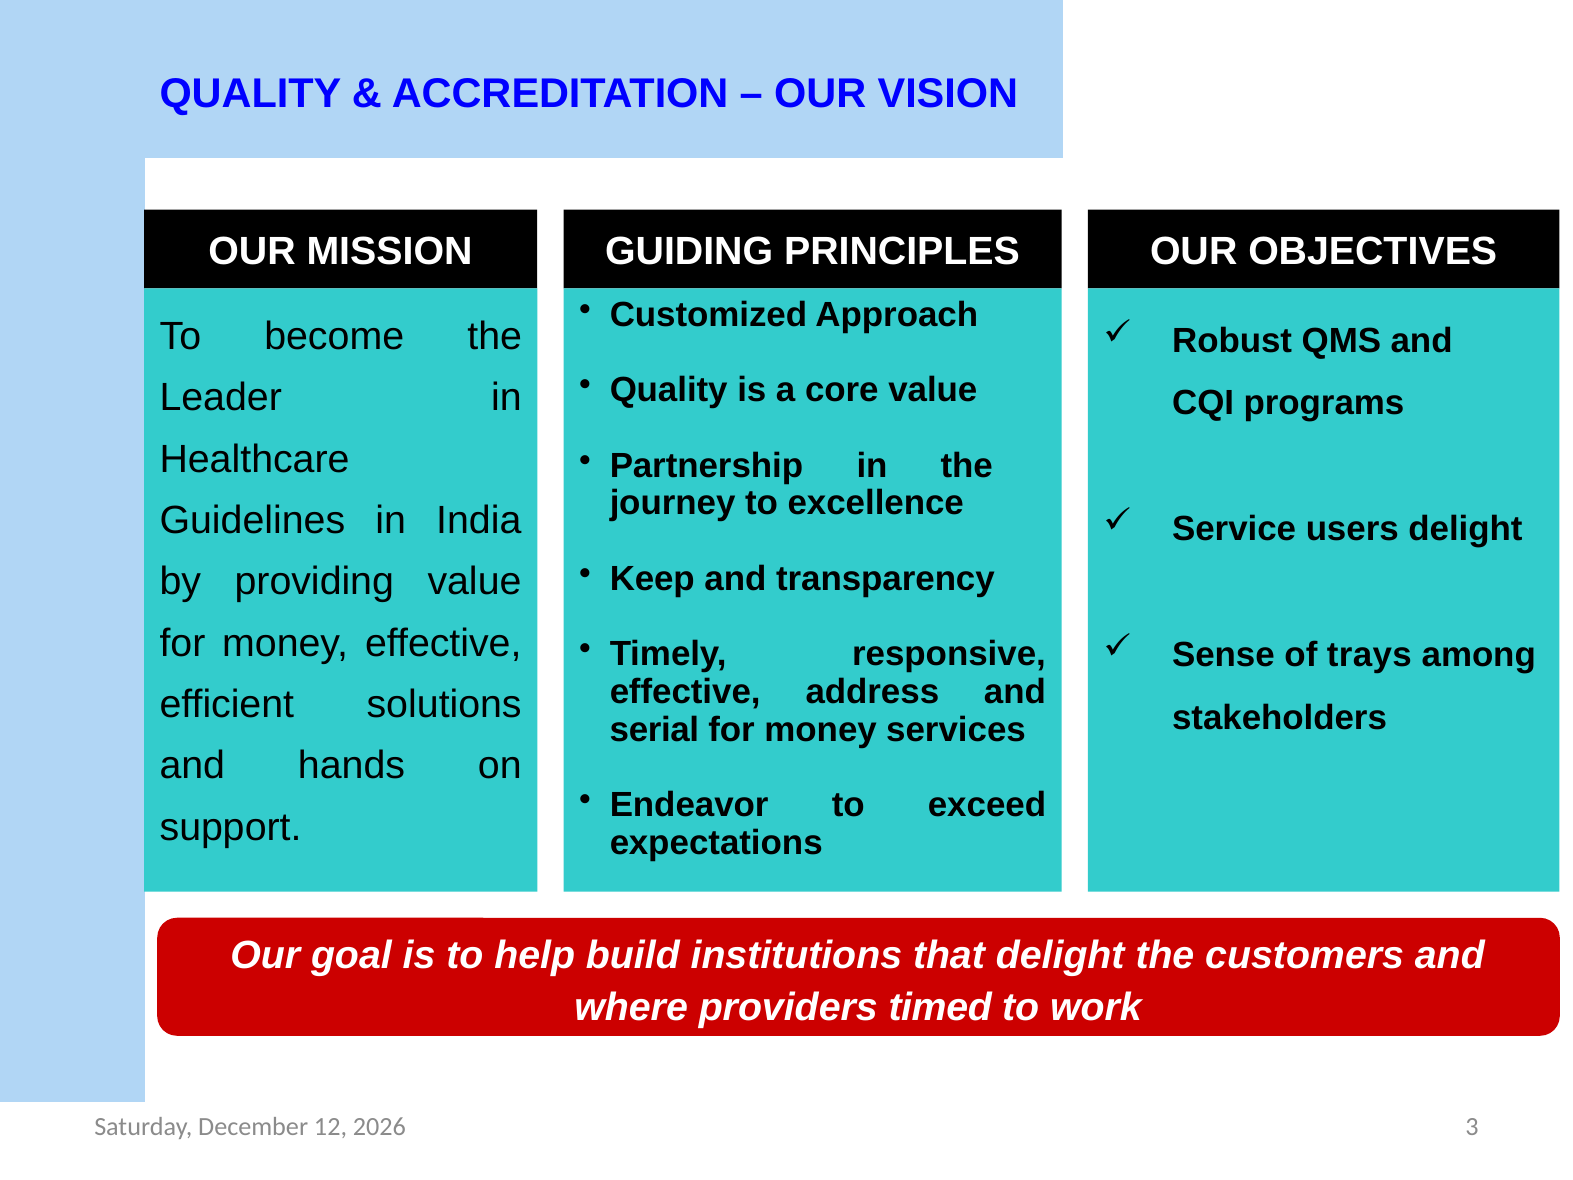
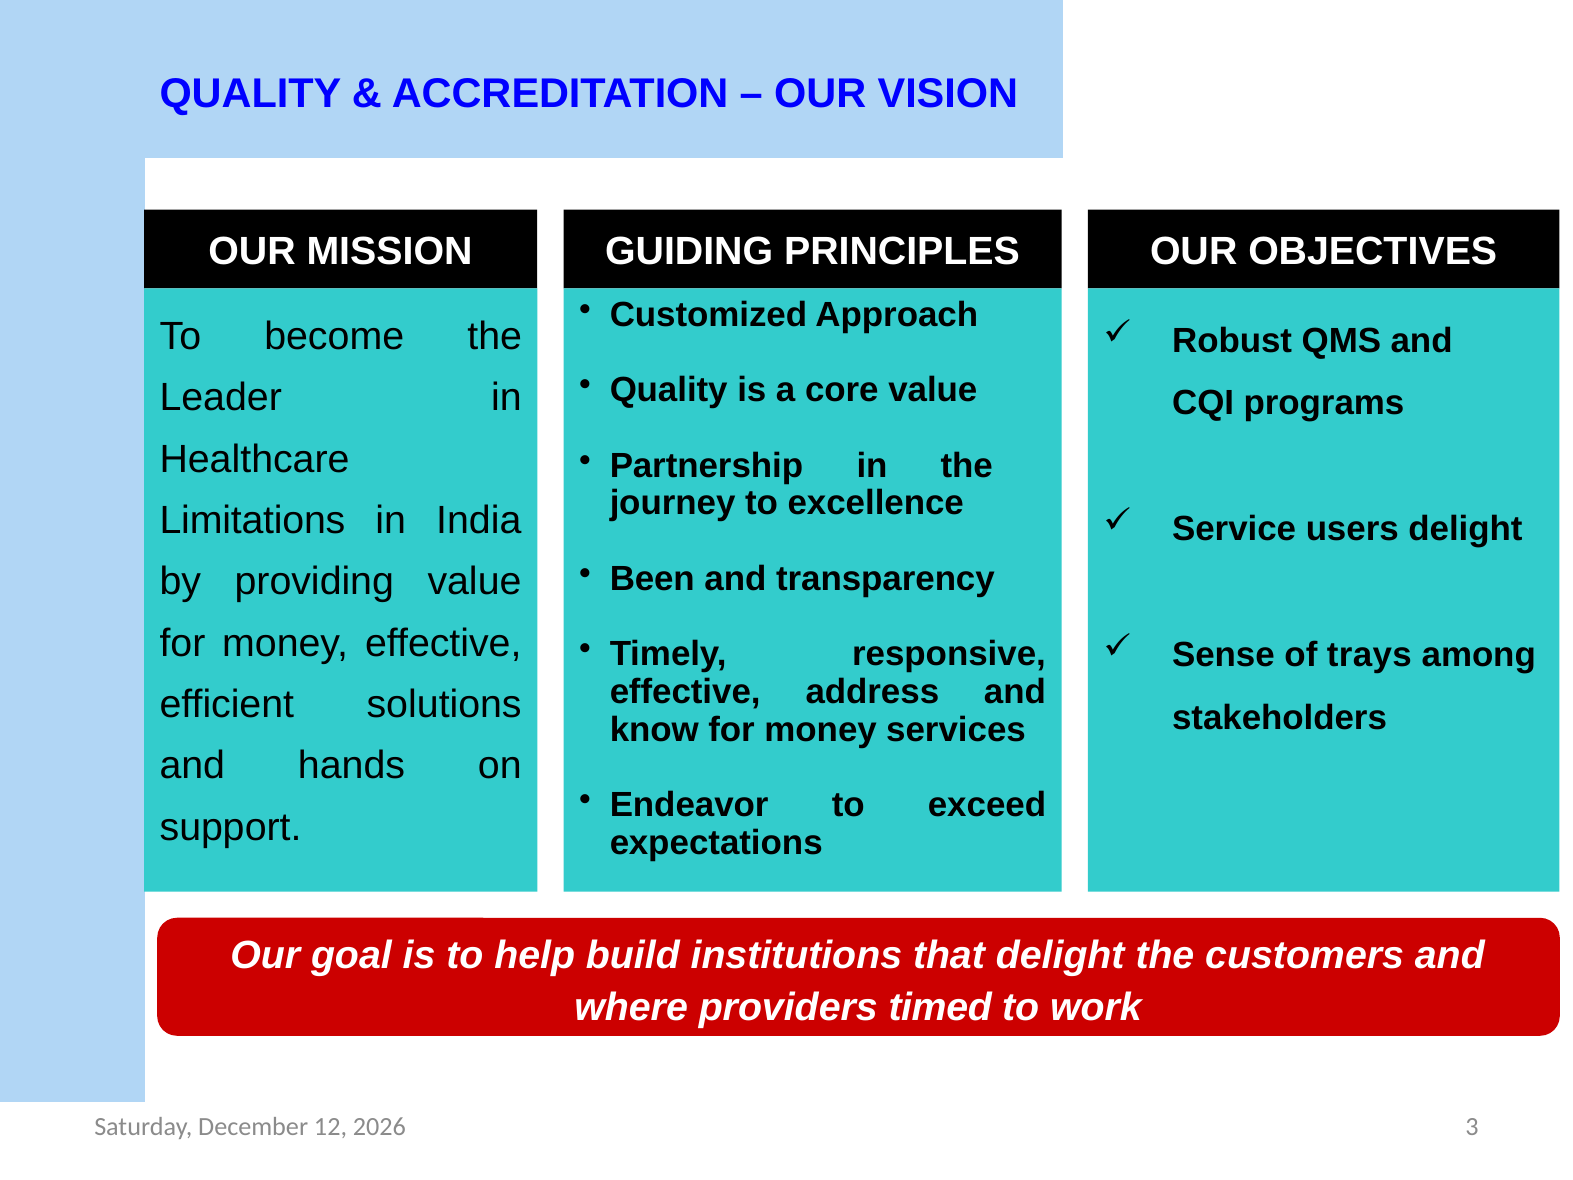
Guidelines: Guidelines -> Limitations (252, 521)
Keep: Keep -> Been (652, 579)
serial: serial -> know (654, 730)
